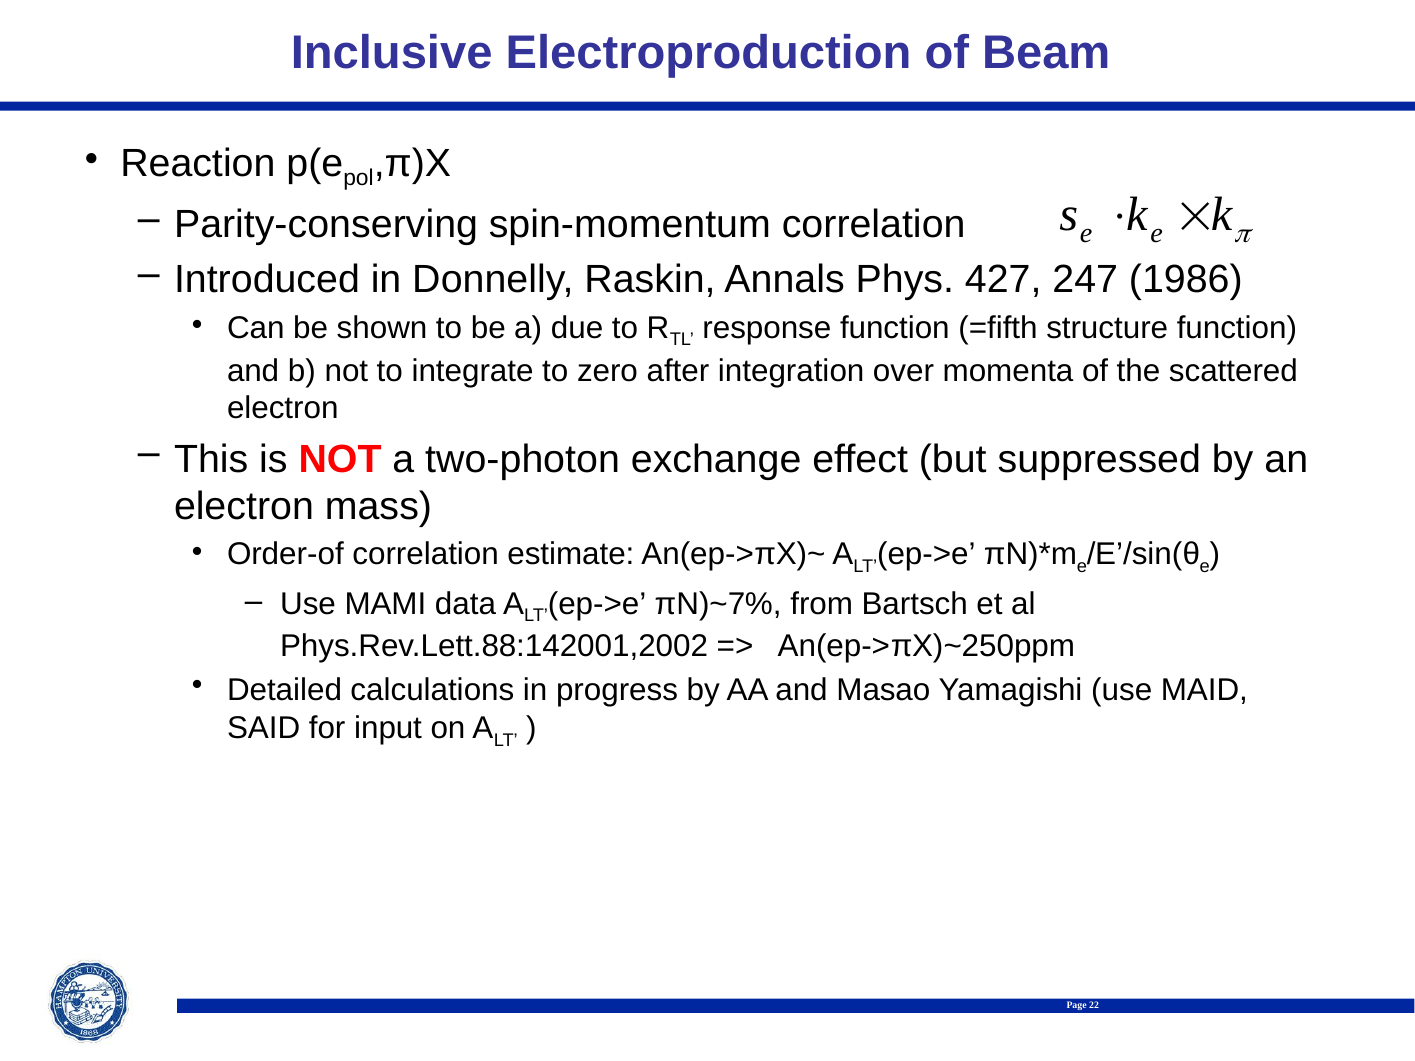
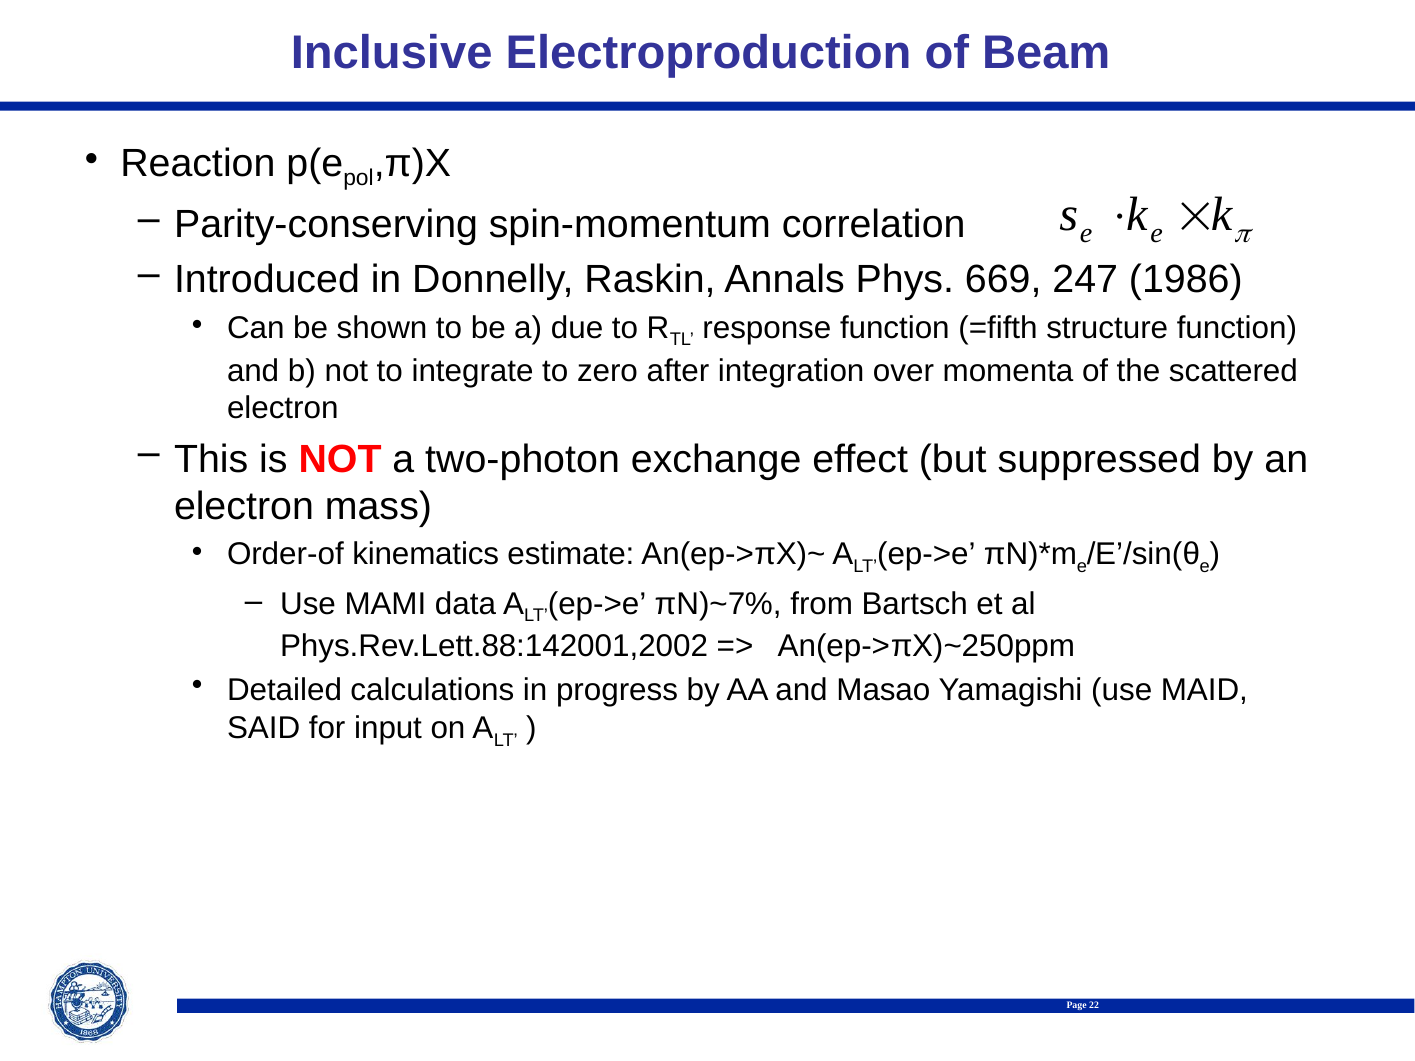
427: 427 -> 669 (1003, 280)
Order-of correlation: correlation -> kinematics (426, 555)
